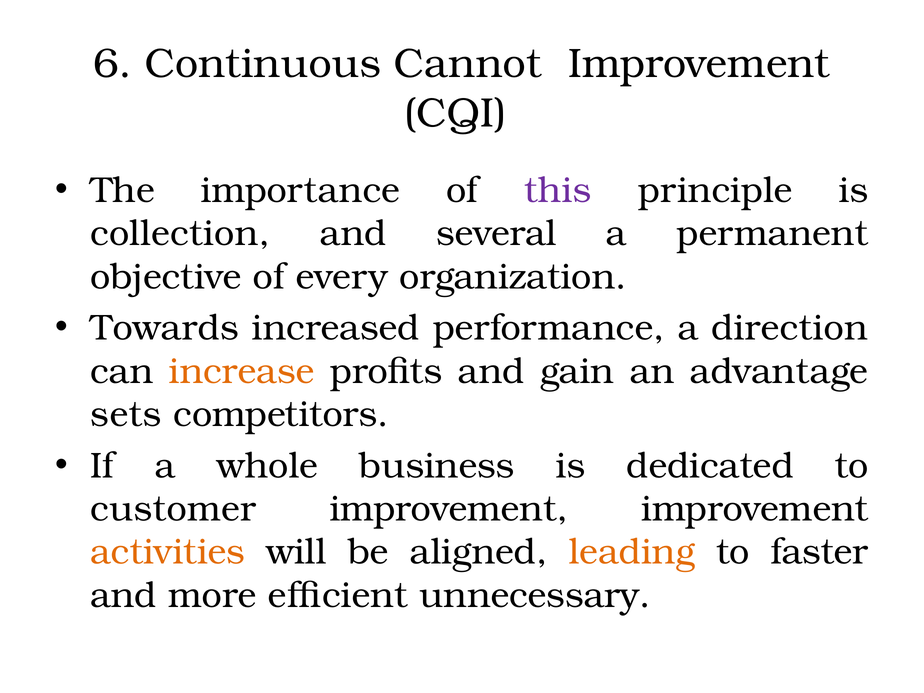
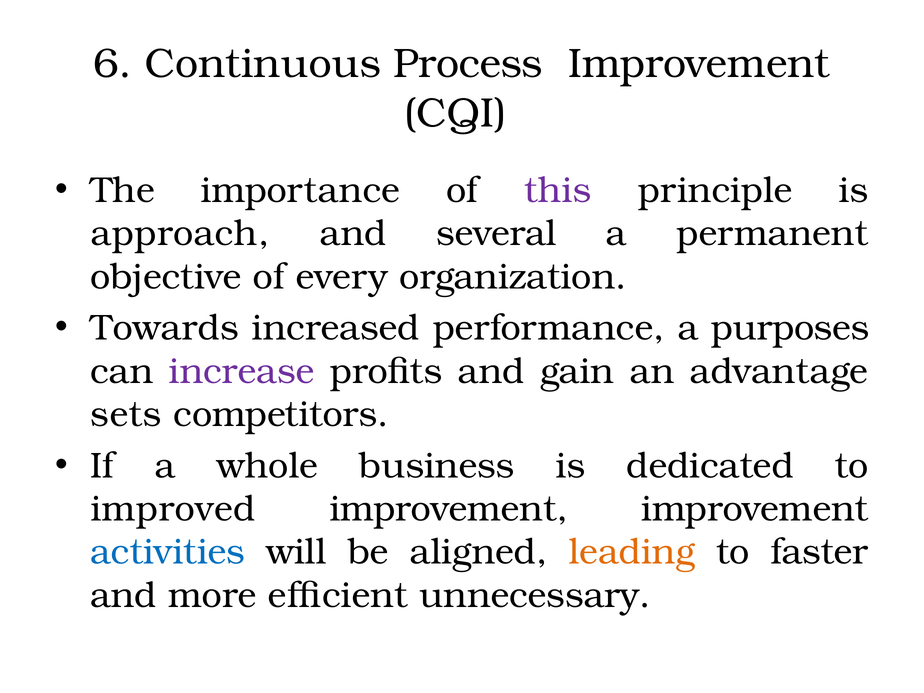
Cannot: Cannot -> Process (468, 64)
collection: collection -> approach (180, 234)
direction: direction -> purposes (790, 328)
increase colour: orange -> purple (242, 371)
customer: customer -> improved (173, 509)
activities colour: orange -> blue (168, 552)
